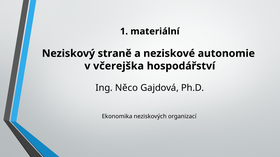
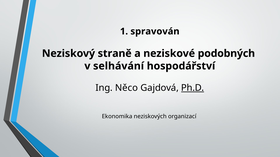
materiální: materiální -> spravován (155, 31)
autonomie: autonomie -> podobných (226, 54)
včerejška: včerejška -> selhávání (119, 66)
Ph.D underline: none -> present (193, 88)
